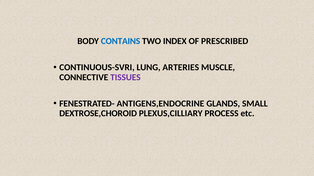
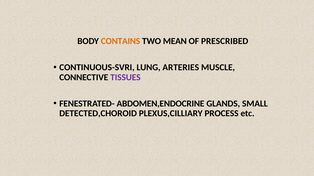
CONTAINS colour: blue -> orange (121, 41)
INDEX: INDEX -> MEAN (175, 41)
ANTIGENS,ENDOCRINE: ANTIGENS,ENDOCRINE -> ABDOMEN,ENDOCRINE (161, 104)
DEXTROSE,CHOROID: DEXTROSE,CHOROID -> DETECTED,CHOROID (98, 114)
